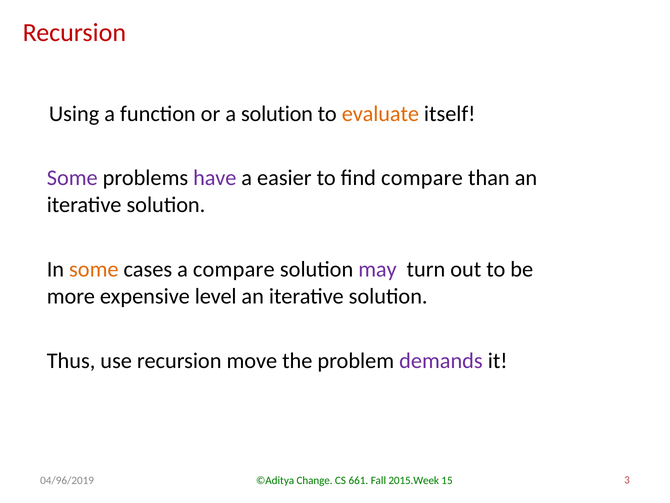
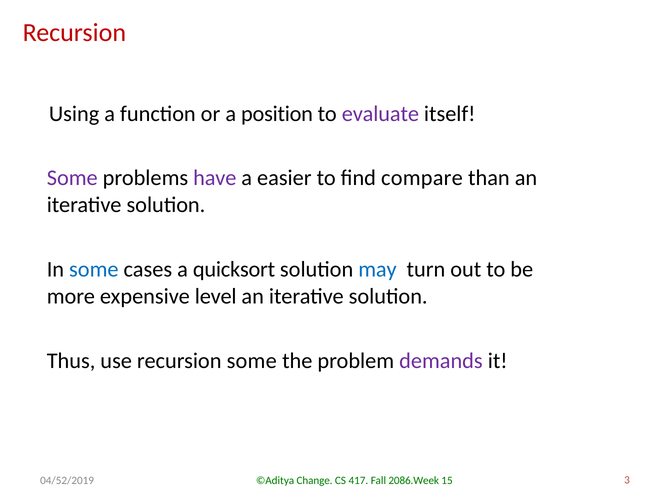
a solution: solution -> position (277, 114)
evaluate colour: orange -> purple (380, 114)
some colour: orange -> blue (94, 269)
a compare: compare -> quicksort (234, 269)
may colour: purple -> blue (377, 269)
recursion move: move -> some (252, 360)
04/96/2019: 04/96/2019 -> 04/52/2019 (67, 480)
661: 661 -> 417 (358, 480)
2015.Week: 2015.Week -> 2086.Week (414, 480)
